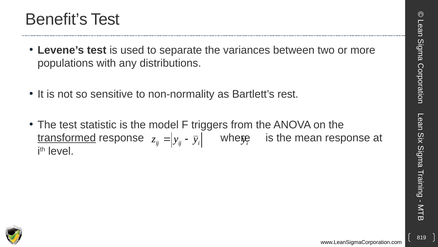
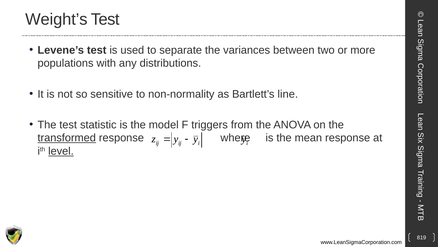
Benefit’s: Benefit’s -> Weight’s (56, 19)
rest: rest -> line (288, 94)
level underline: none -> present (61, 151)
